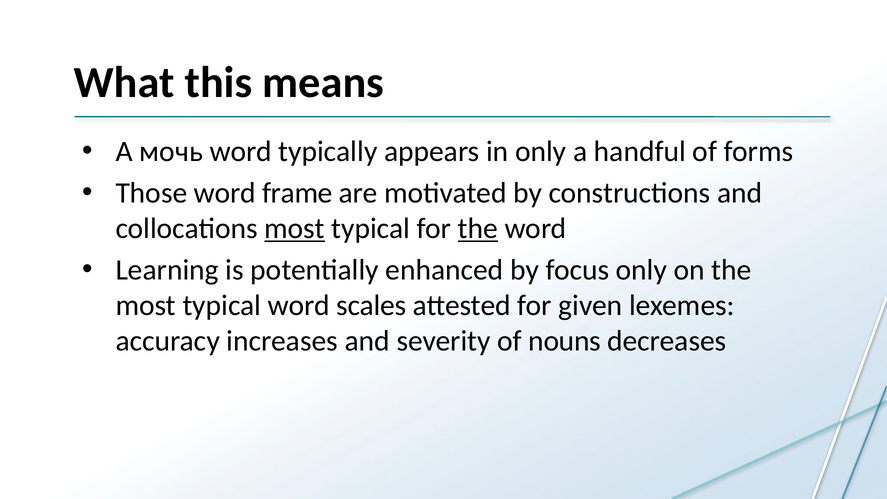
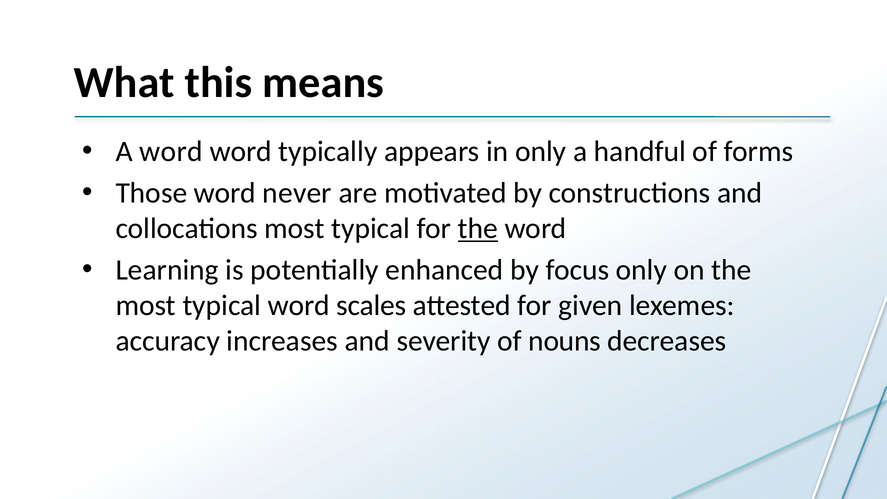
A мочь: мочь -> word (171, 152)
frame: frame -> never (297, 193)
most underline: present -> none (295, 229)
